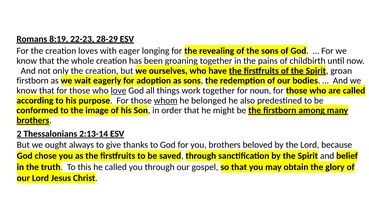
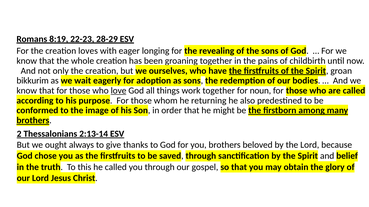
firstborn: firstborn -> bikkurim (33, 81)
whom underline: present -> none (166, 101)
belonged: belonged -> returning (209, 101)
